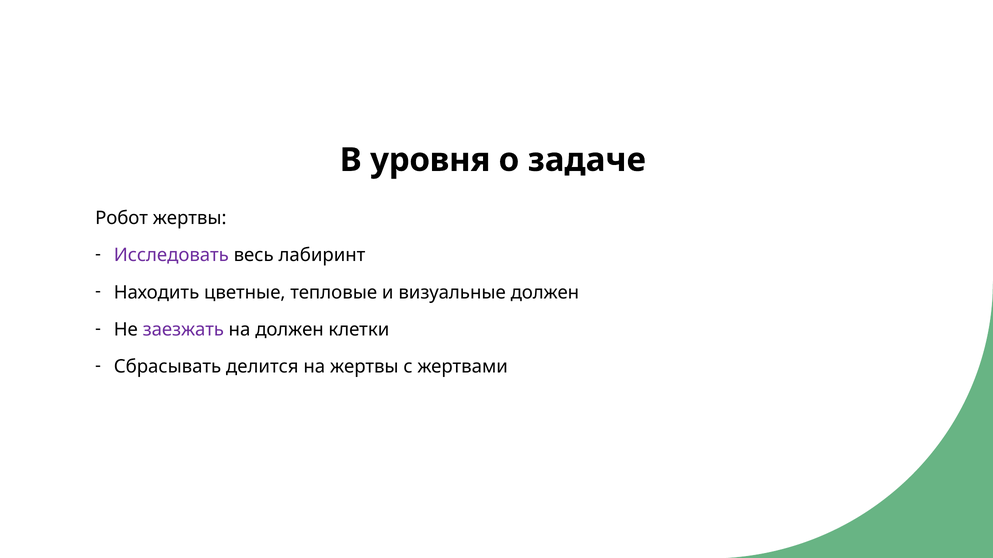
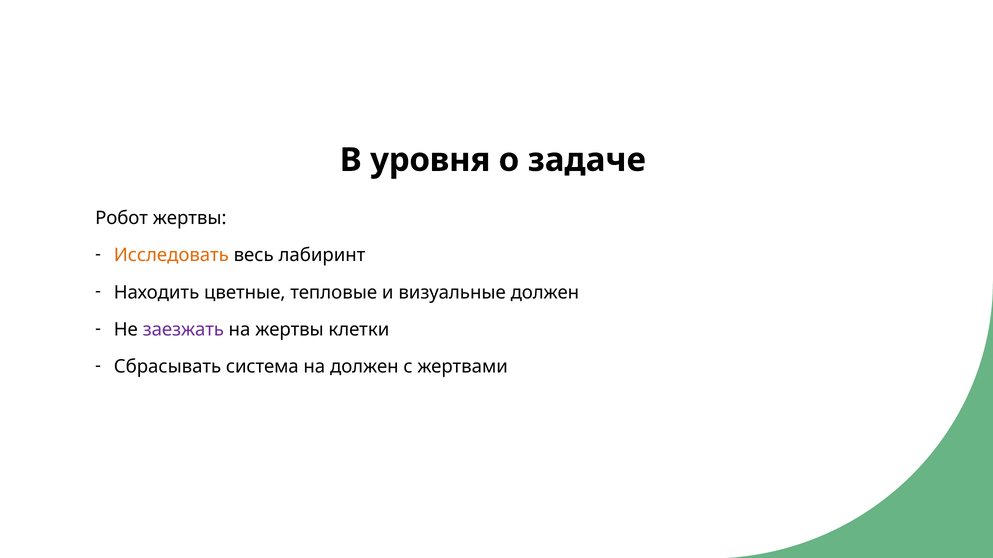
Исследовать colour: purple -> orange (171, 256)
на должен: должен -> жертвы (289, 330)
делится: делится -> система (262, 367)
на жертвы: жертвы -> должен (364, 367)
